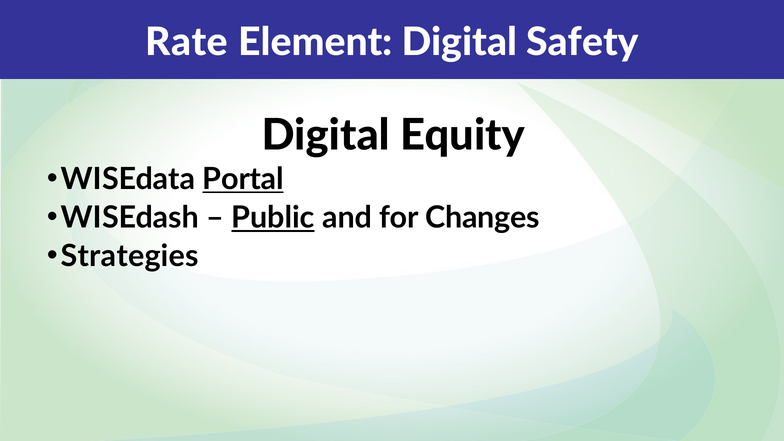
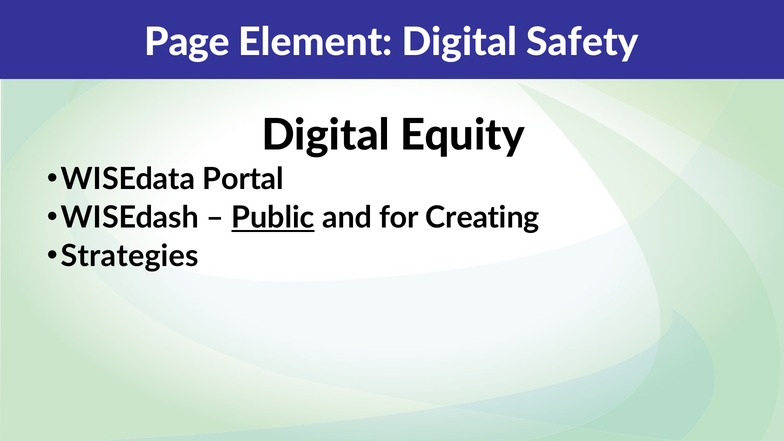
Rate: Rate -> Page (187, 42)
Portal underline: present -> none (243, 179)
Changes: Changes -> Creating (483, 218)
